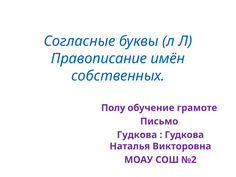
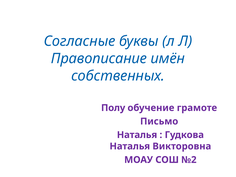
Гудкова: Гудкова -> Наталья (137, 135)
